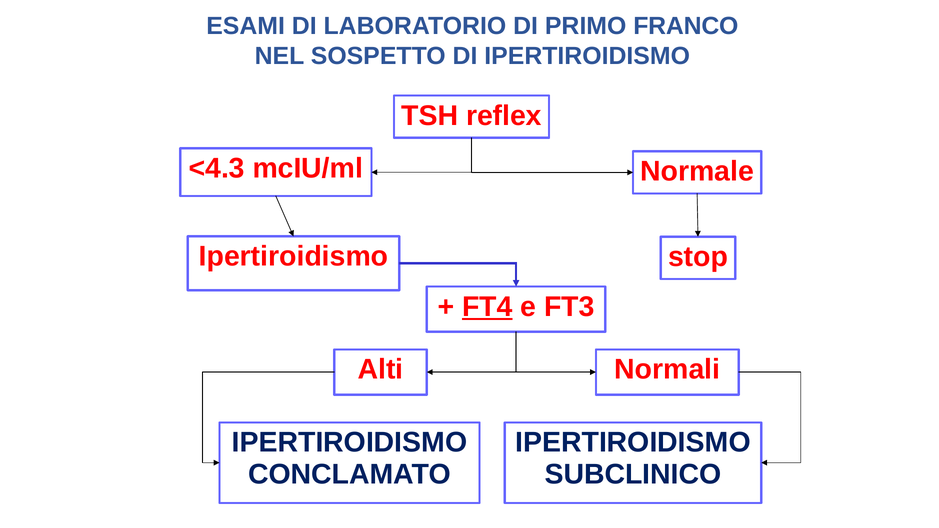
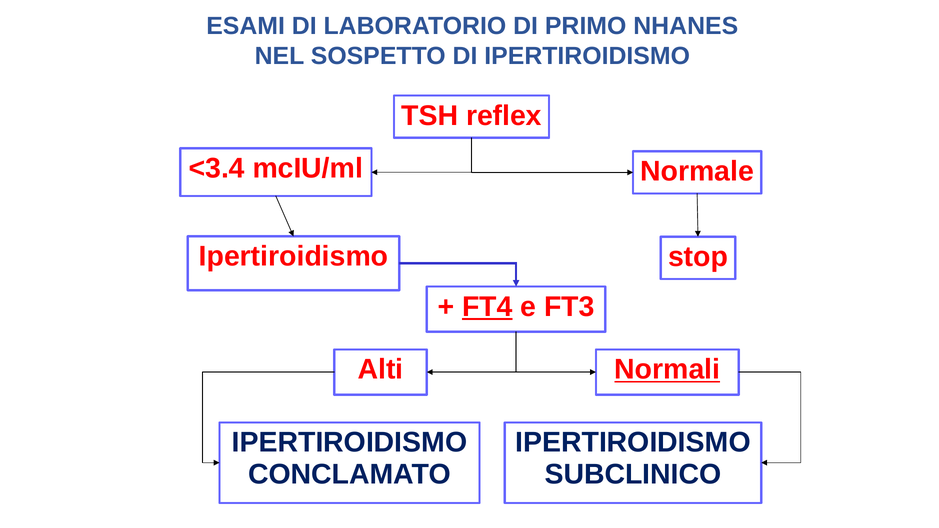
FRANCO: FRANCO -> NHANES (686, 26)
<4.3: <4.3 -> <3.4 (217, 169)
Normali underline: none -> present (667, 370)
